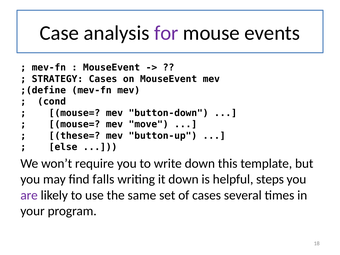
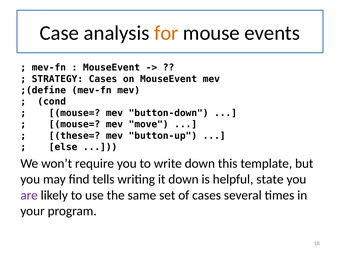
for colour: purple -> orange (166, 33)
falls: falls -> tells (103, 179)
steps: steps -> state (270, 179)
